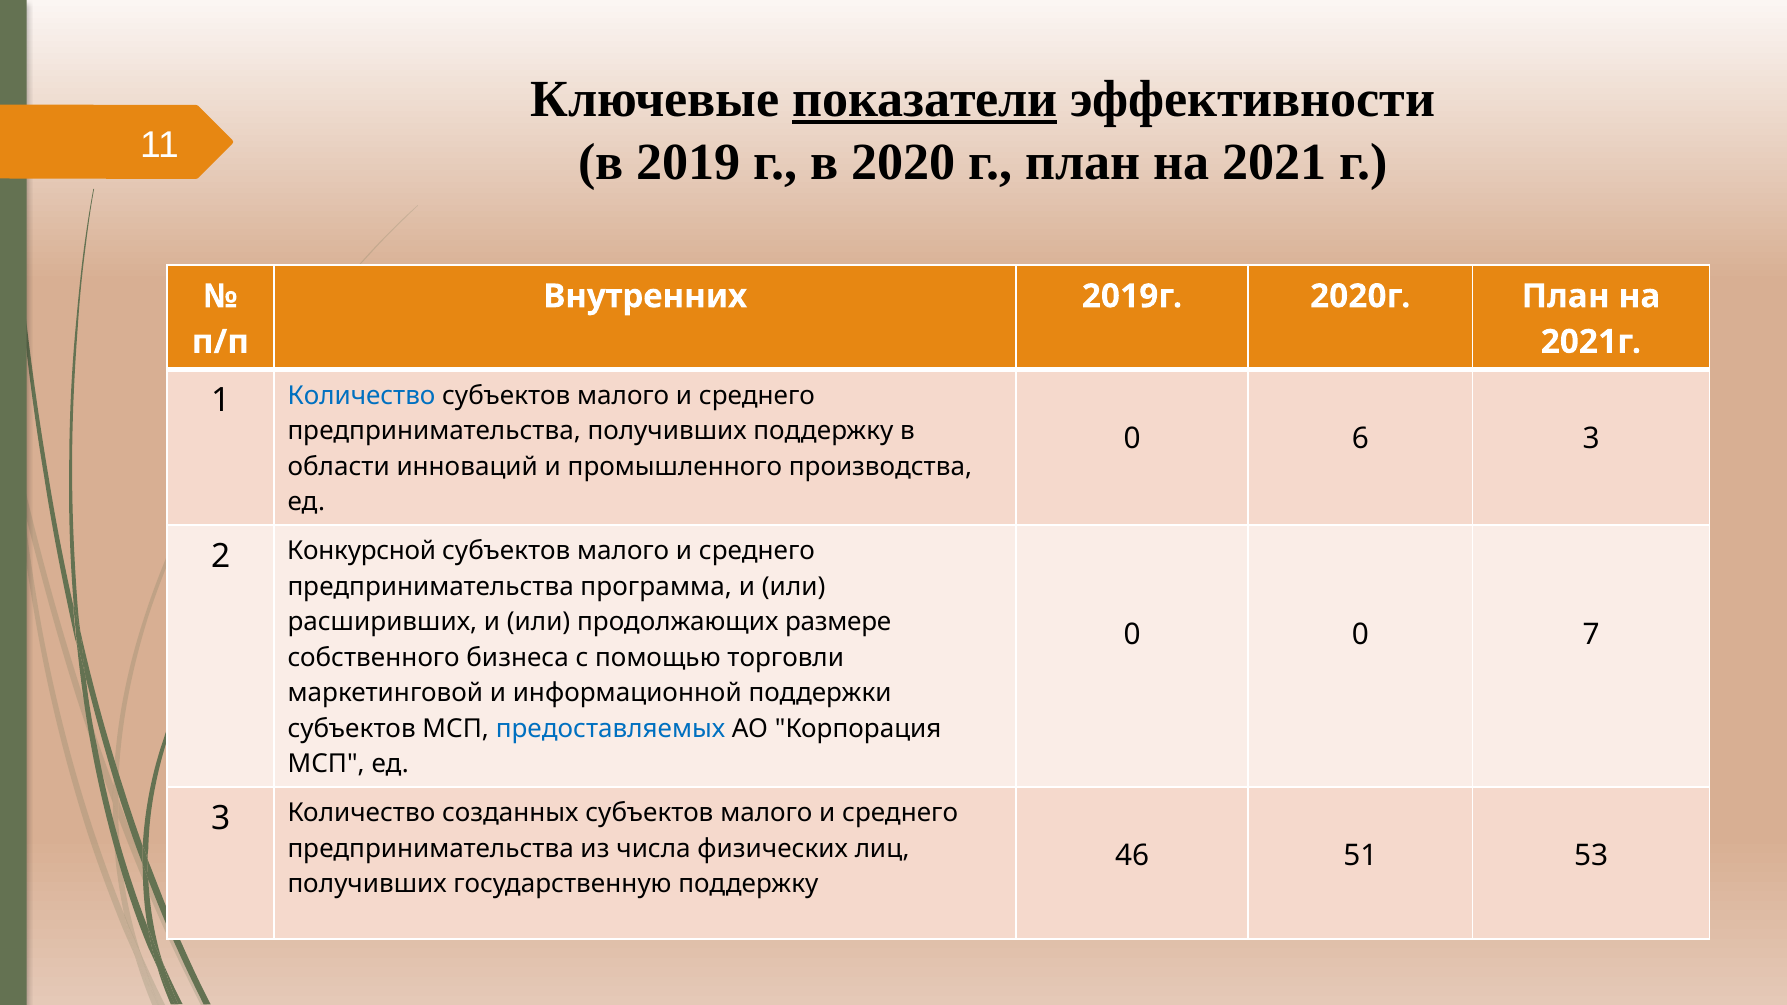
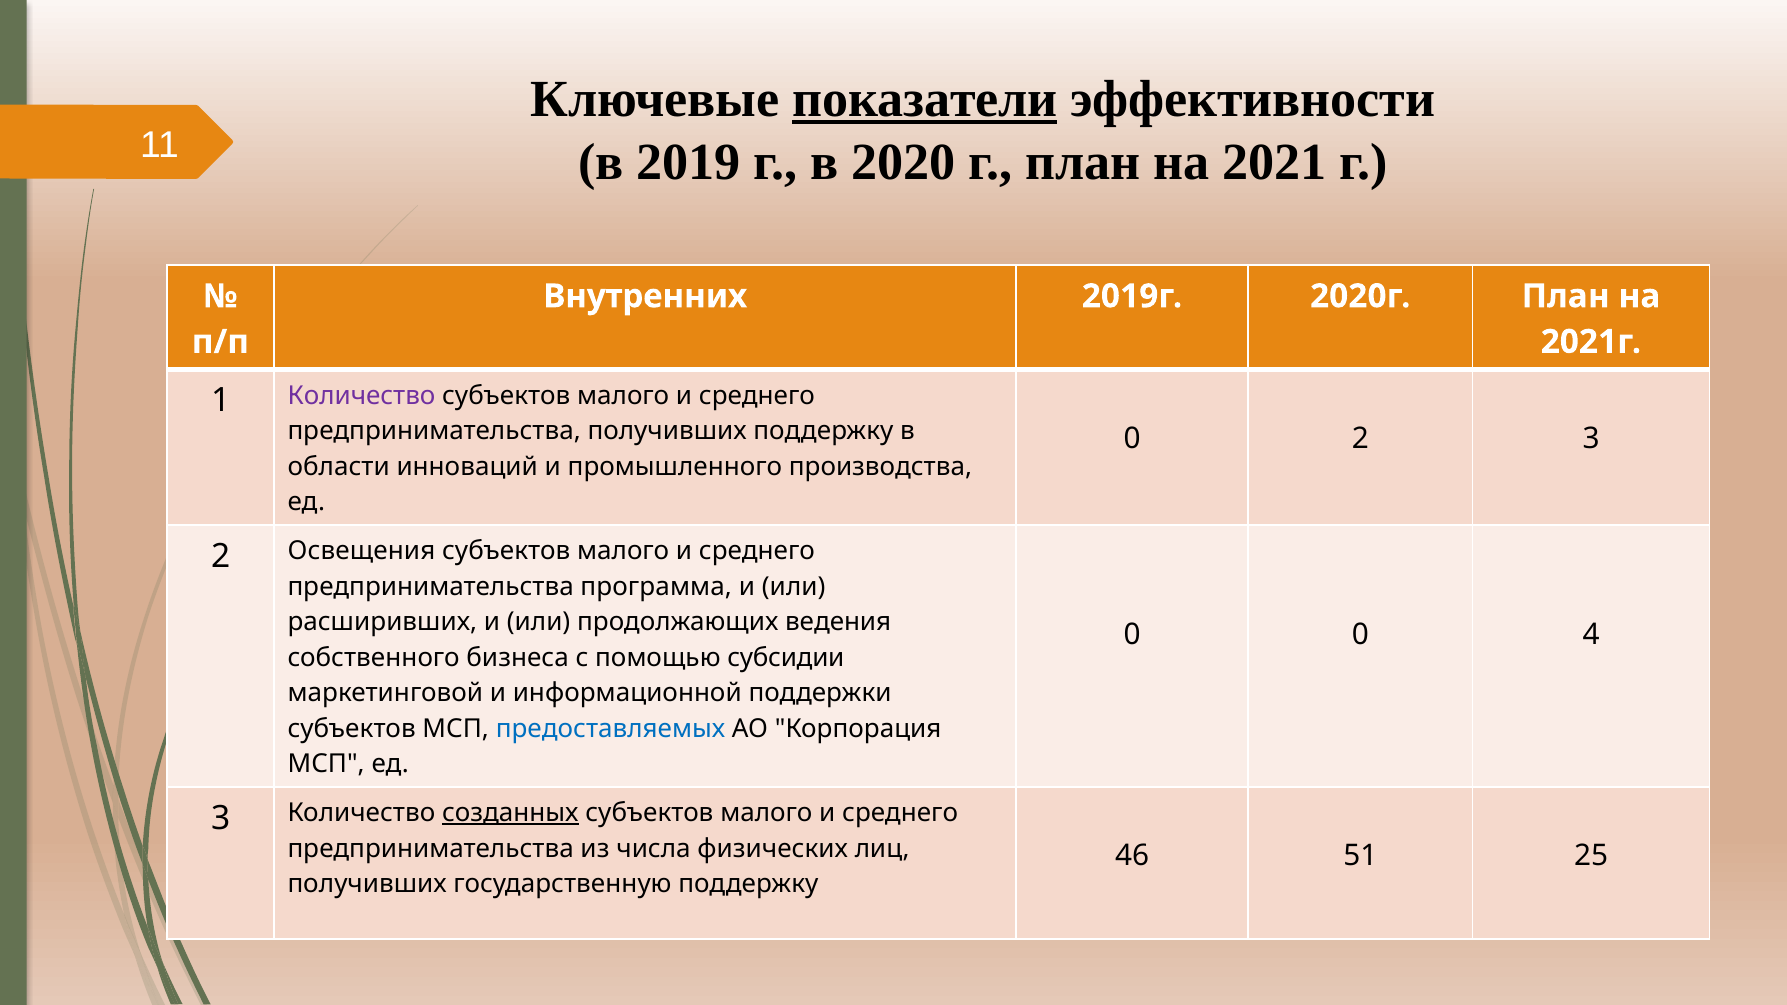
Количество colour: blue -> purple (362, 396)
0 6: 6 -> 2 (1360, 439)
Конкурсной: Конкурсной -> Освещения (361, 551)
размере: размере -> ведения (838, 622)
7: 7 -> 4 (1591, 634)
торговли: торговли -> субсидии (786, 658)
созданных underline: none -> present (510, 813)
53: 53 -> 25 (1591, 856)
